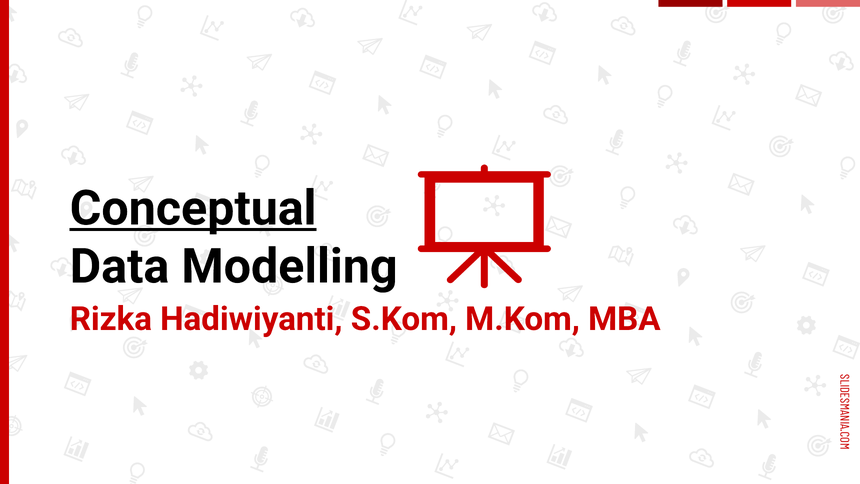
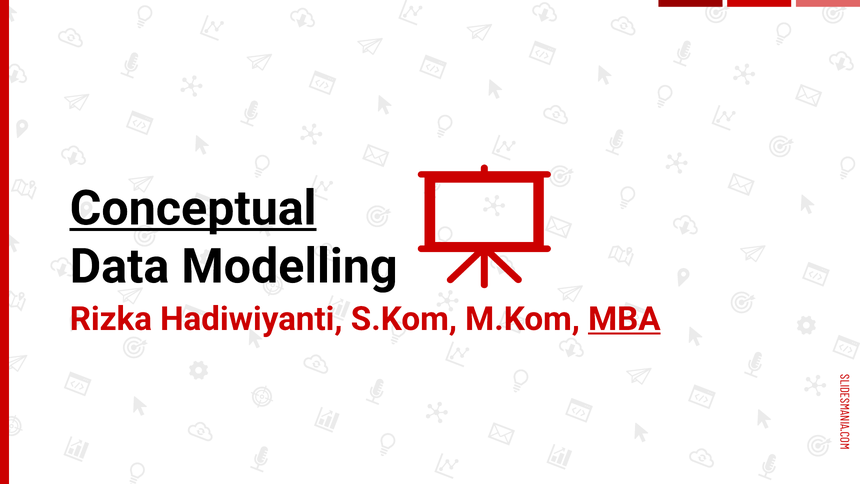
MBA underline: none -> present (624, 319)
